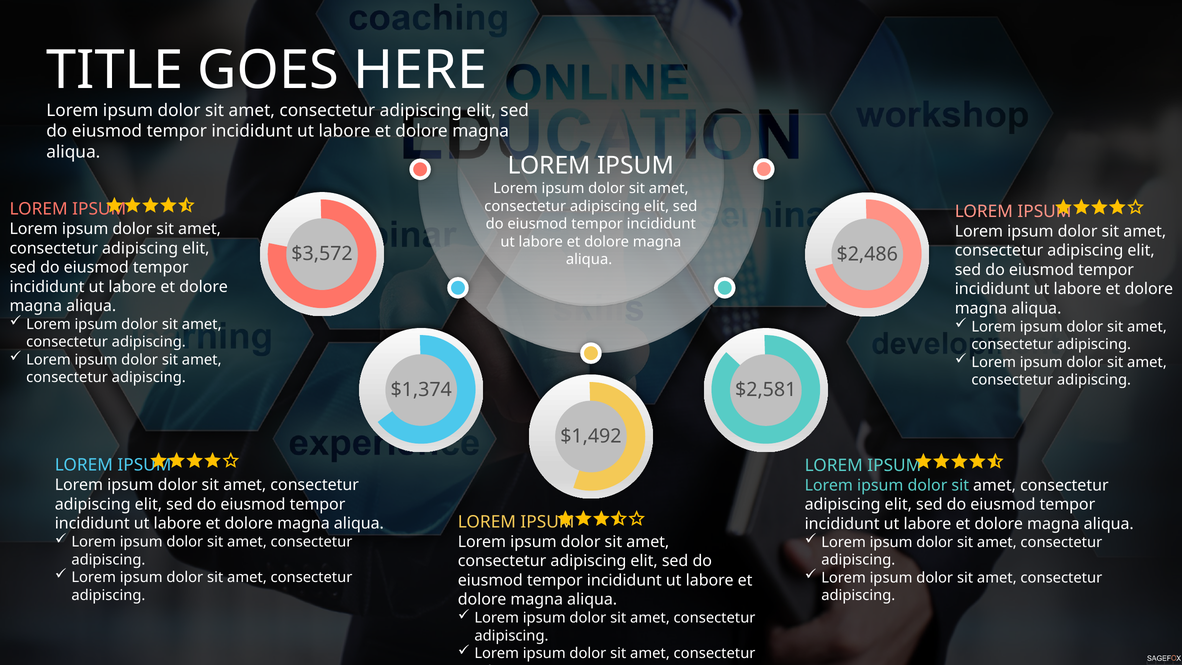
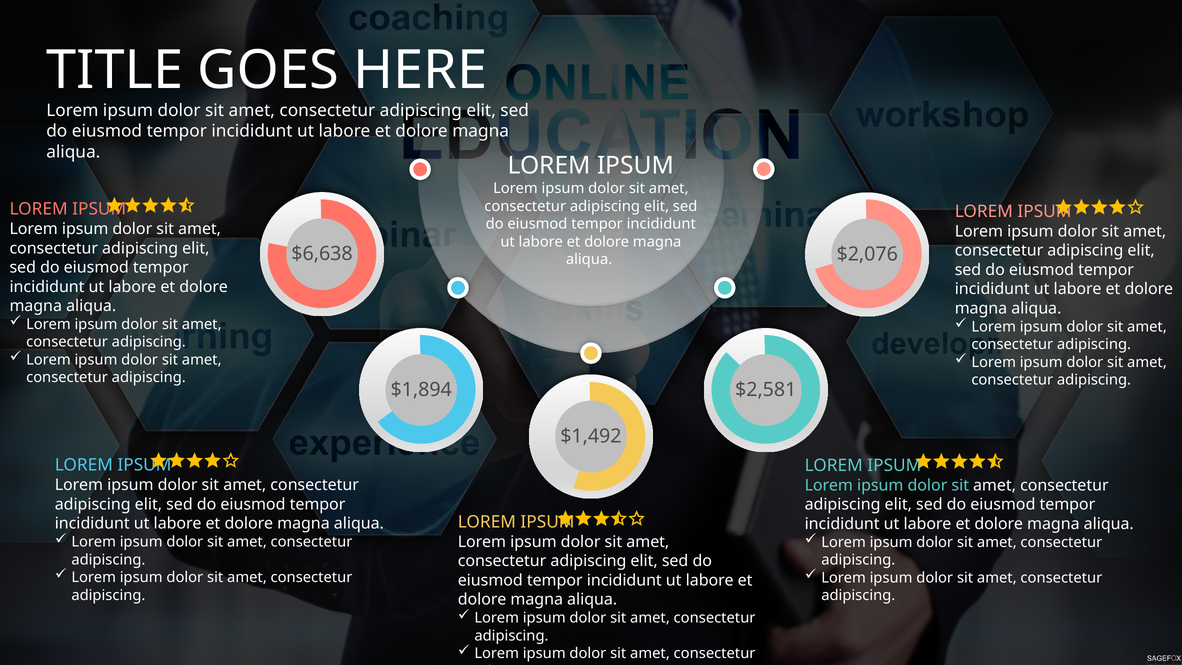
$3,572: $3,572 -> $6,638 (322, 254)
$2,486: $2,486 -> $2,076 (867, 254)
$1,374: $1,374 -> $1,894 (421, 390)
